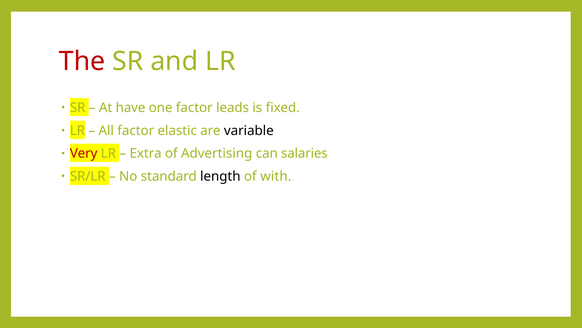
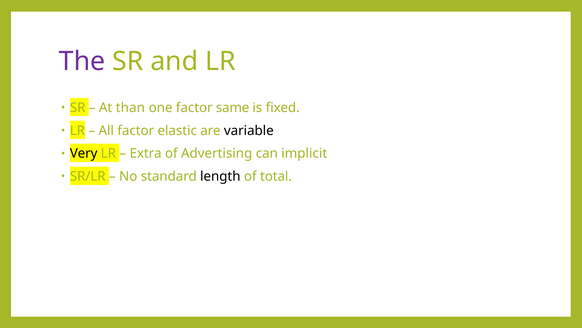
The colour: red -> purple (82, 61)
have: have -> than (130, 108)
leads: leads -> same (233, 108)
Very colour: red -> black (84, 153)
salaries: salaries -> implicit (304, 153)
with: with -> total (276, 176)
